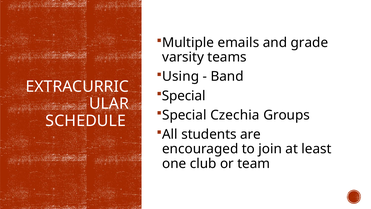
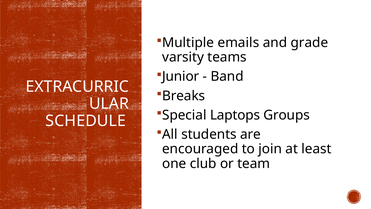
Using: Using -> Junior (181, 76)
Special: Special -> Breaks (184, 96)
Czechia: Czechia -> Laptops (235, 115)
